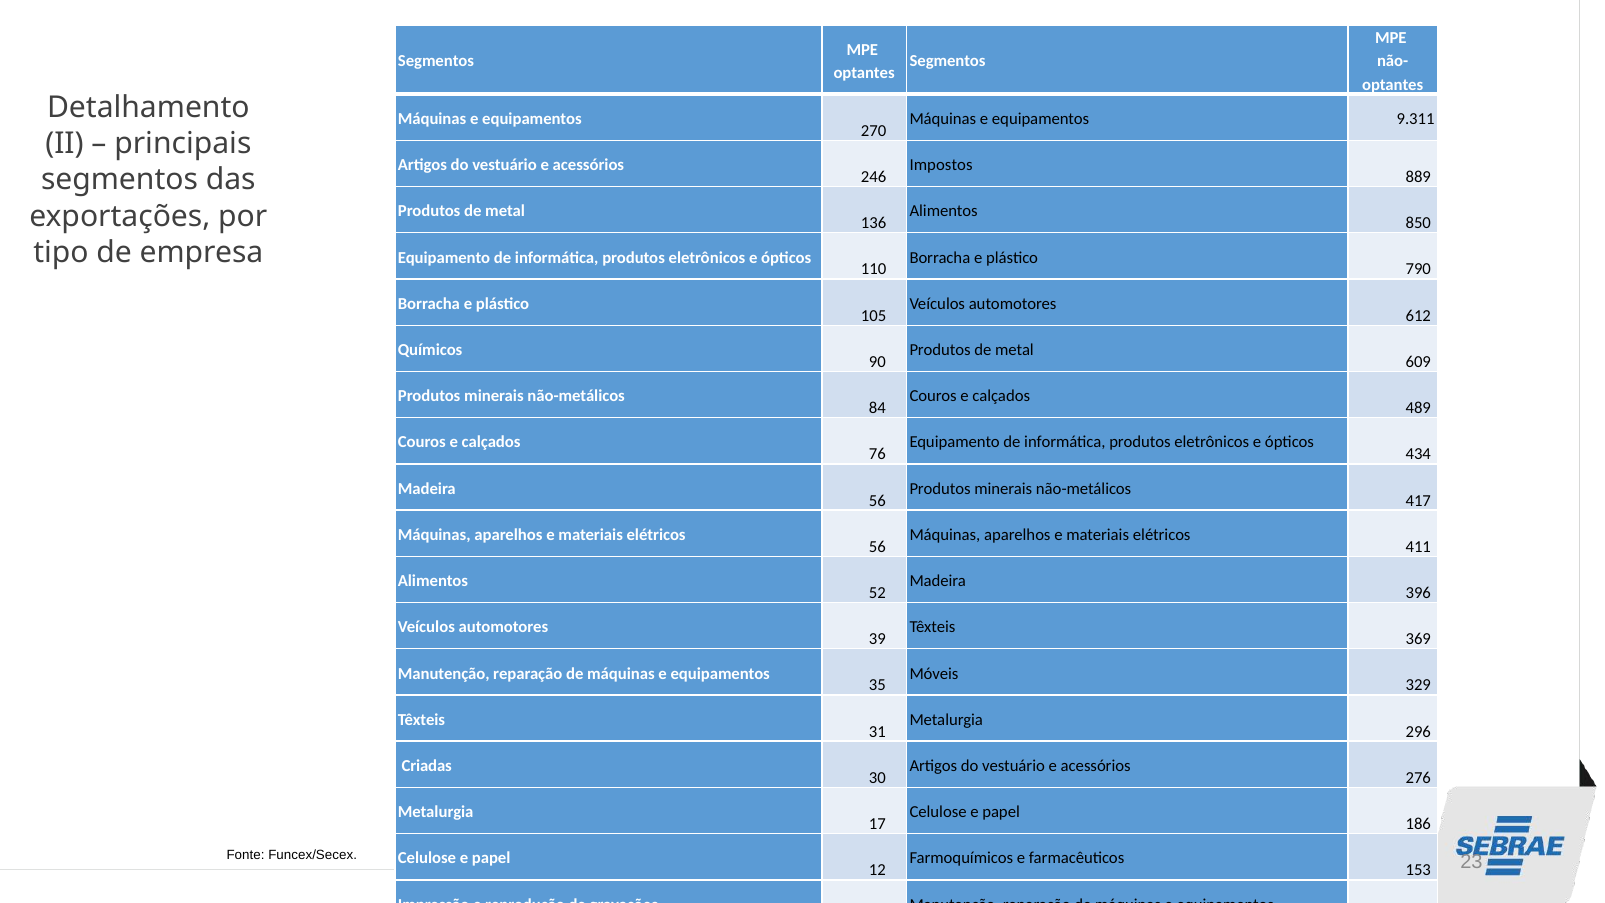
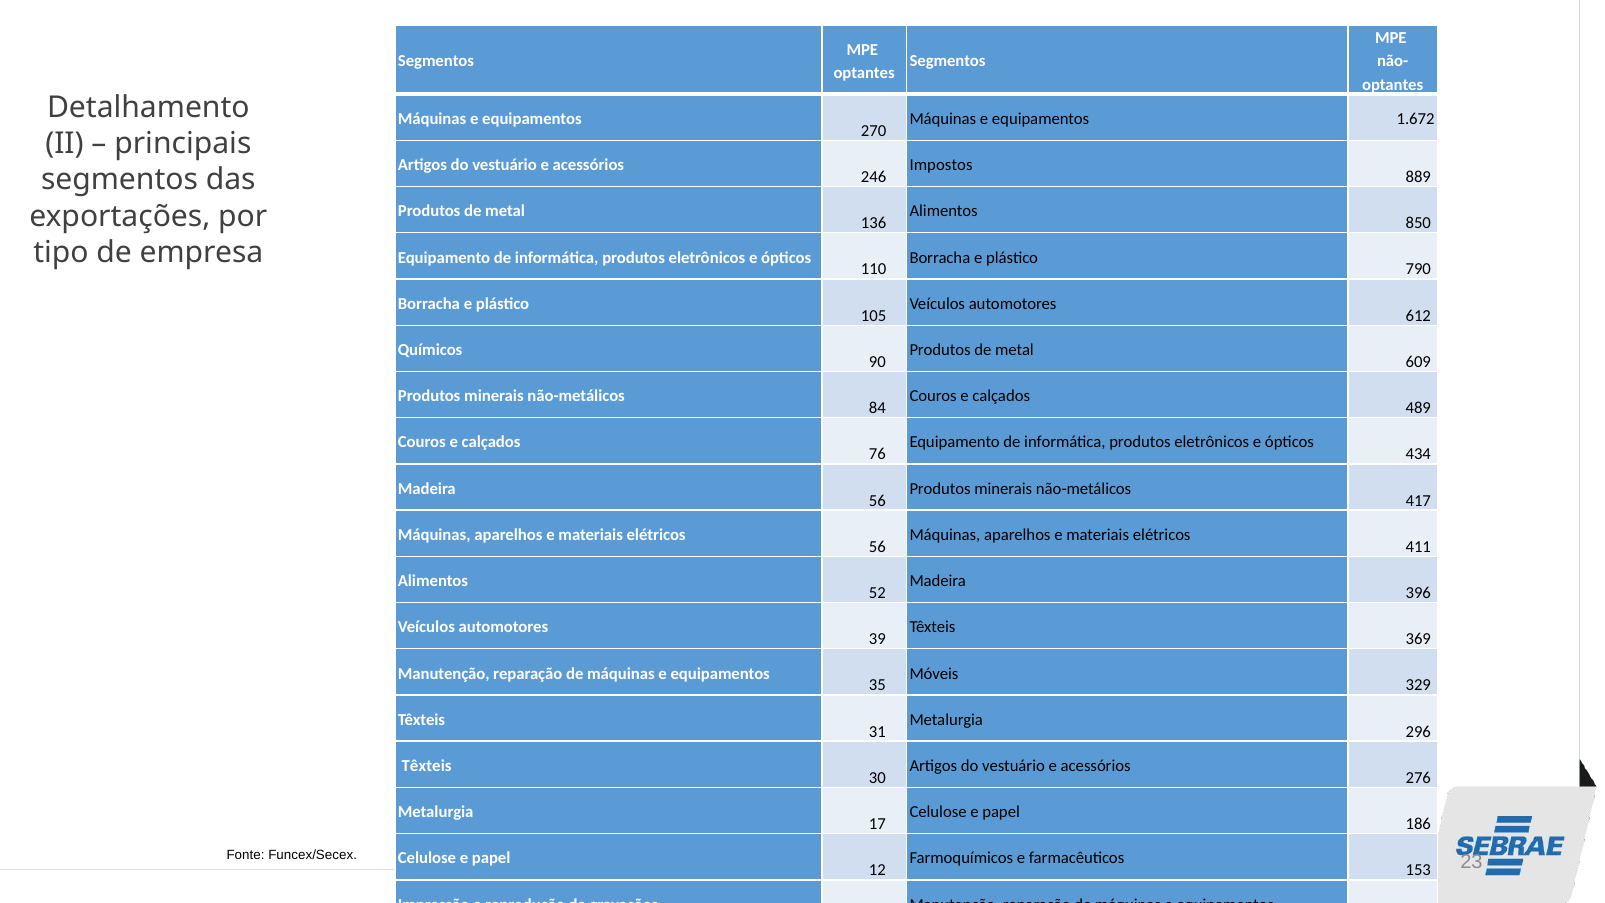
9.311: 9.311 -> 1.672 (1416, 119)
Criadas: Criadas -> Têxteis (427, 766)
